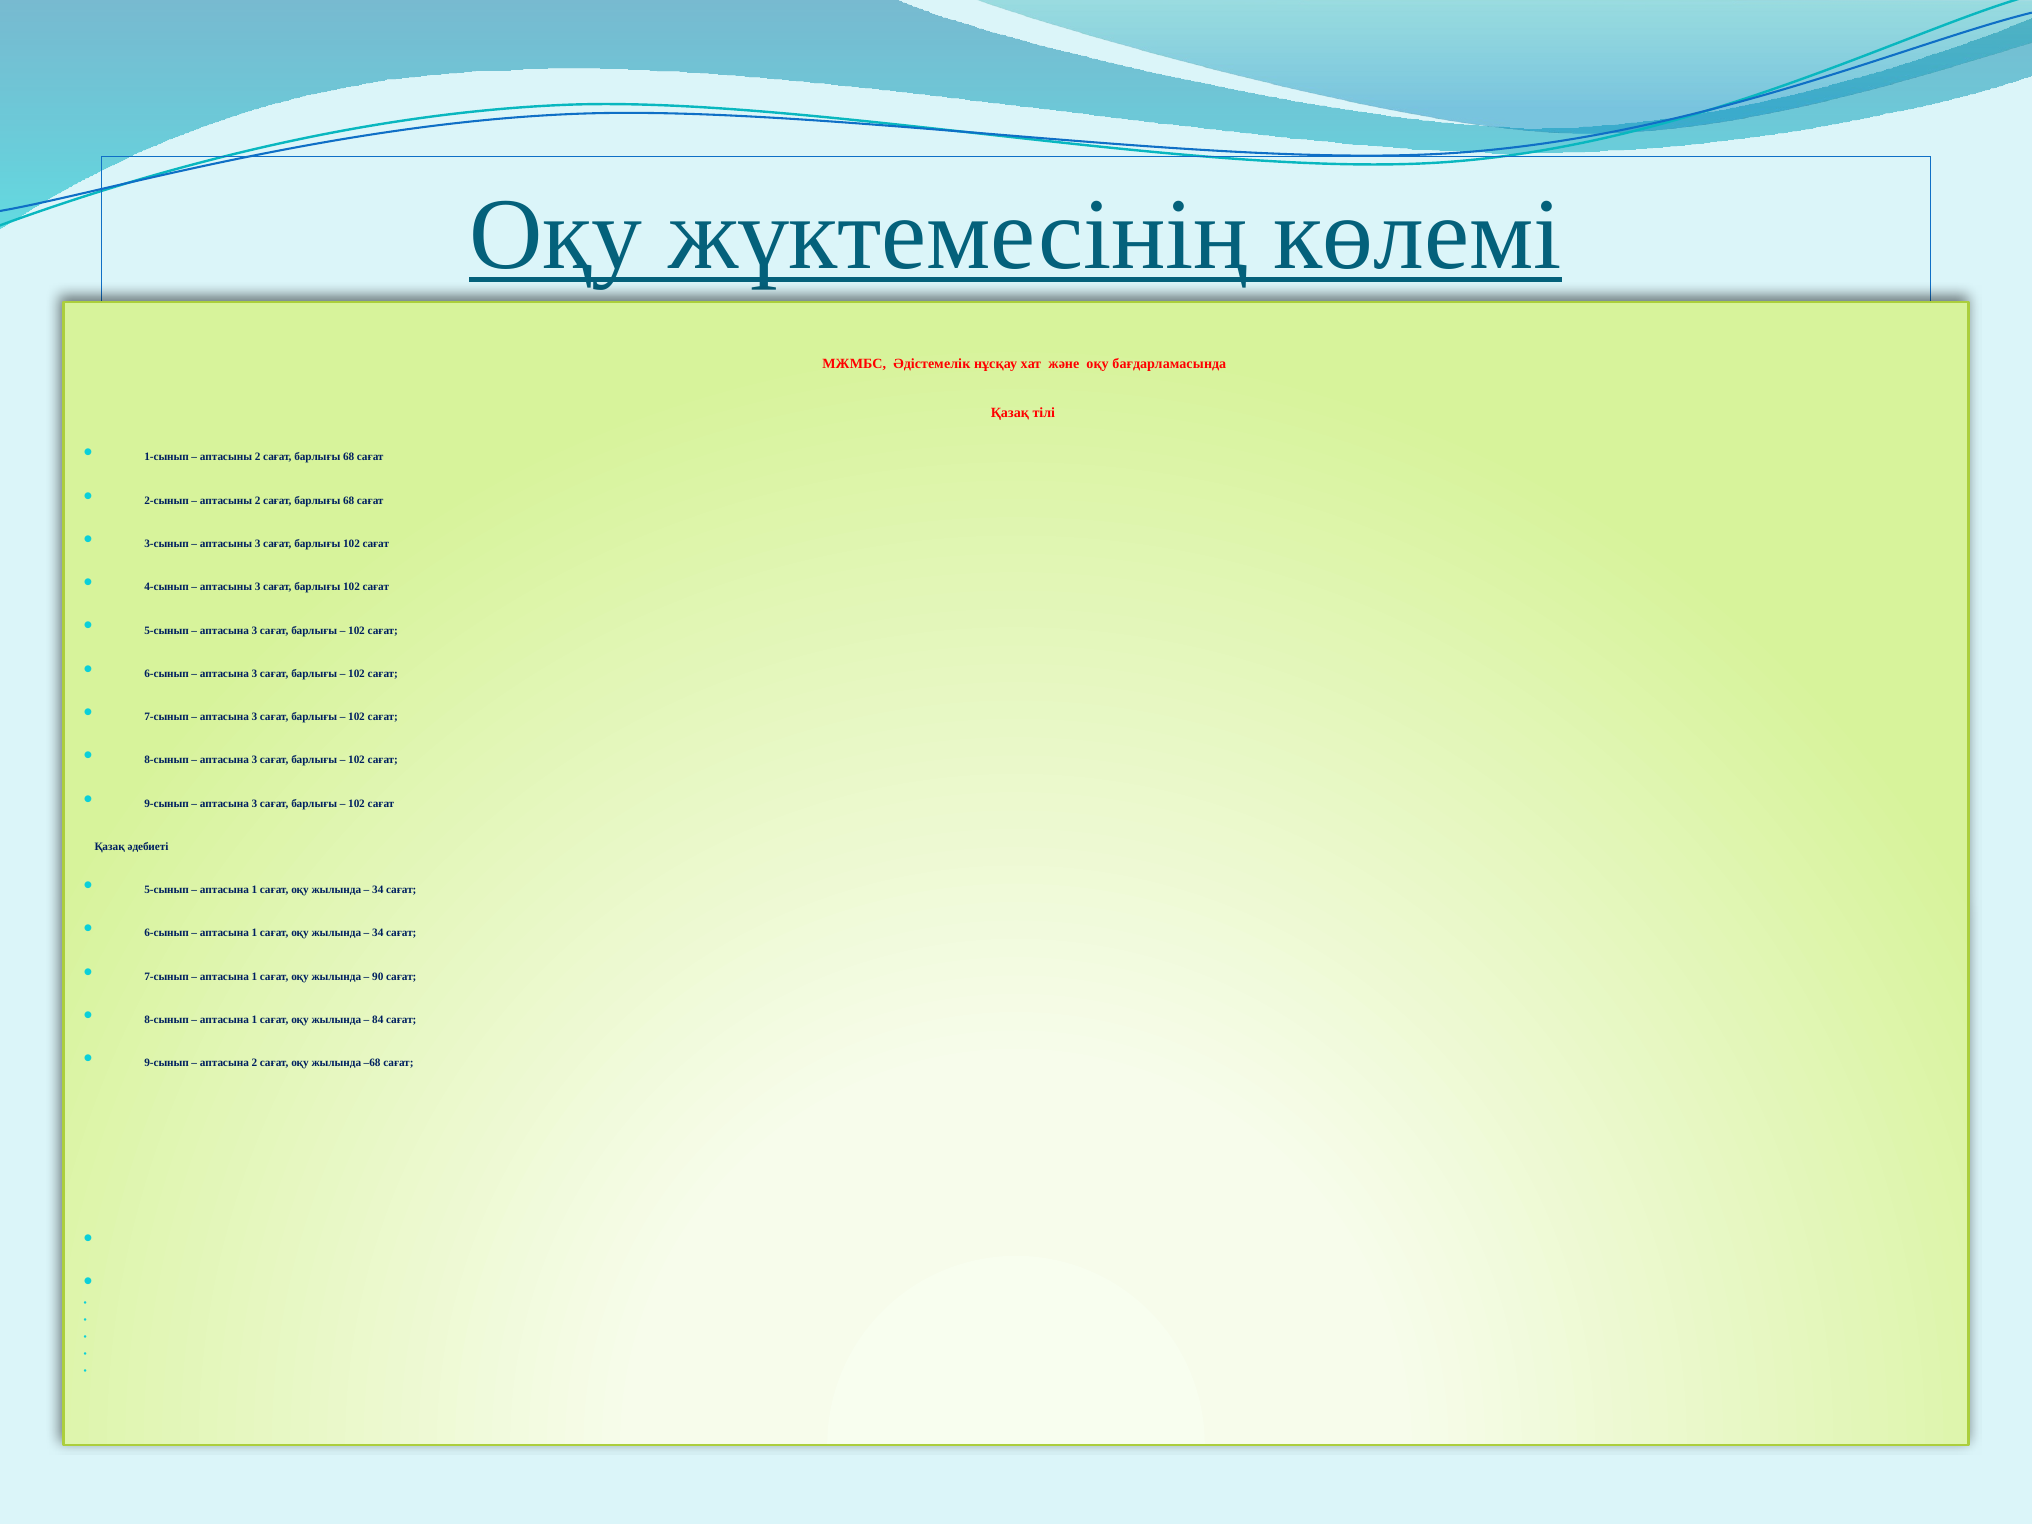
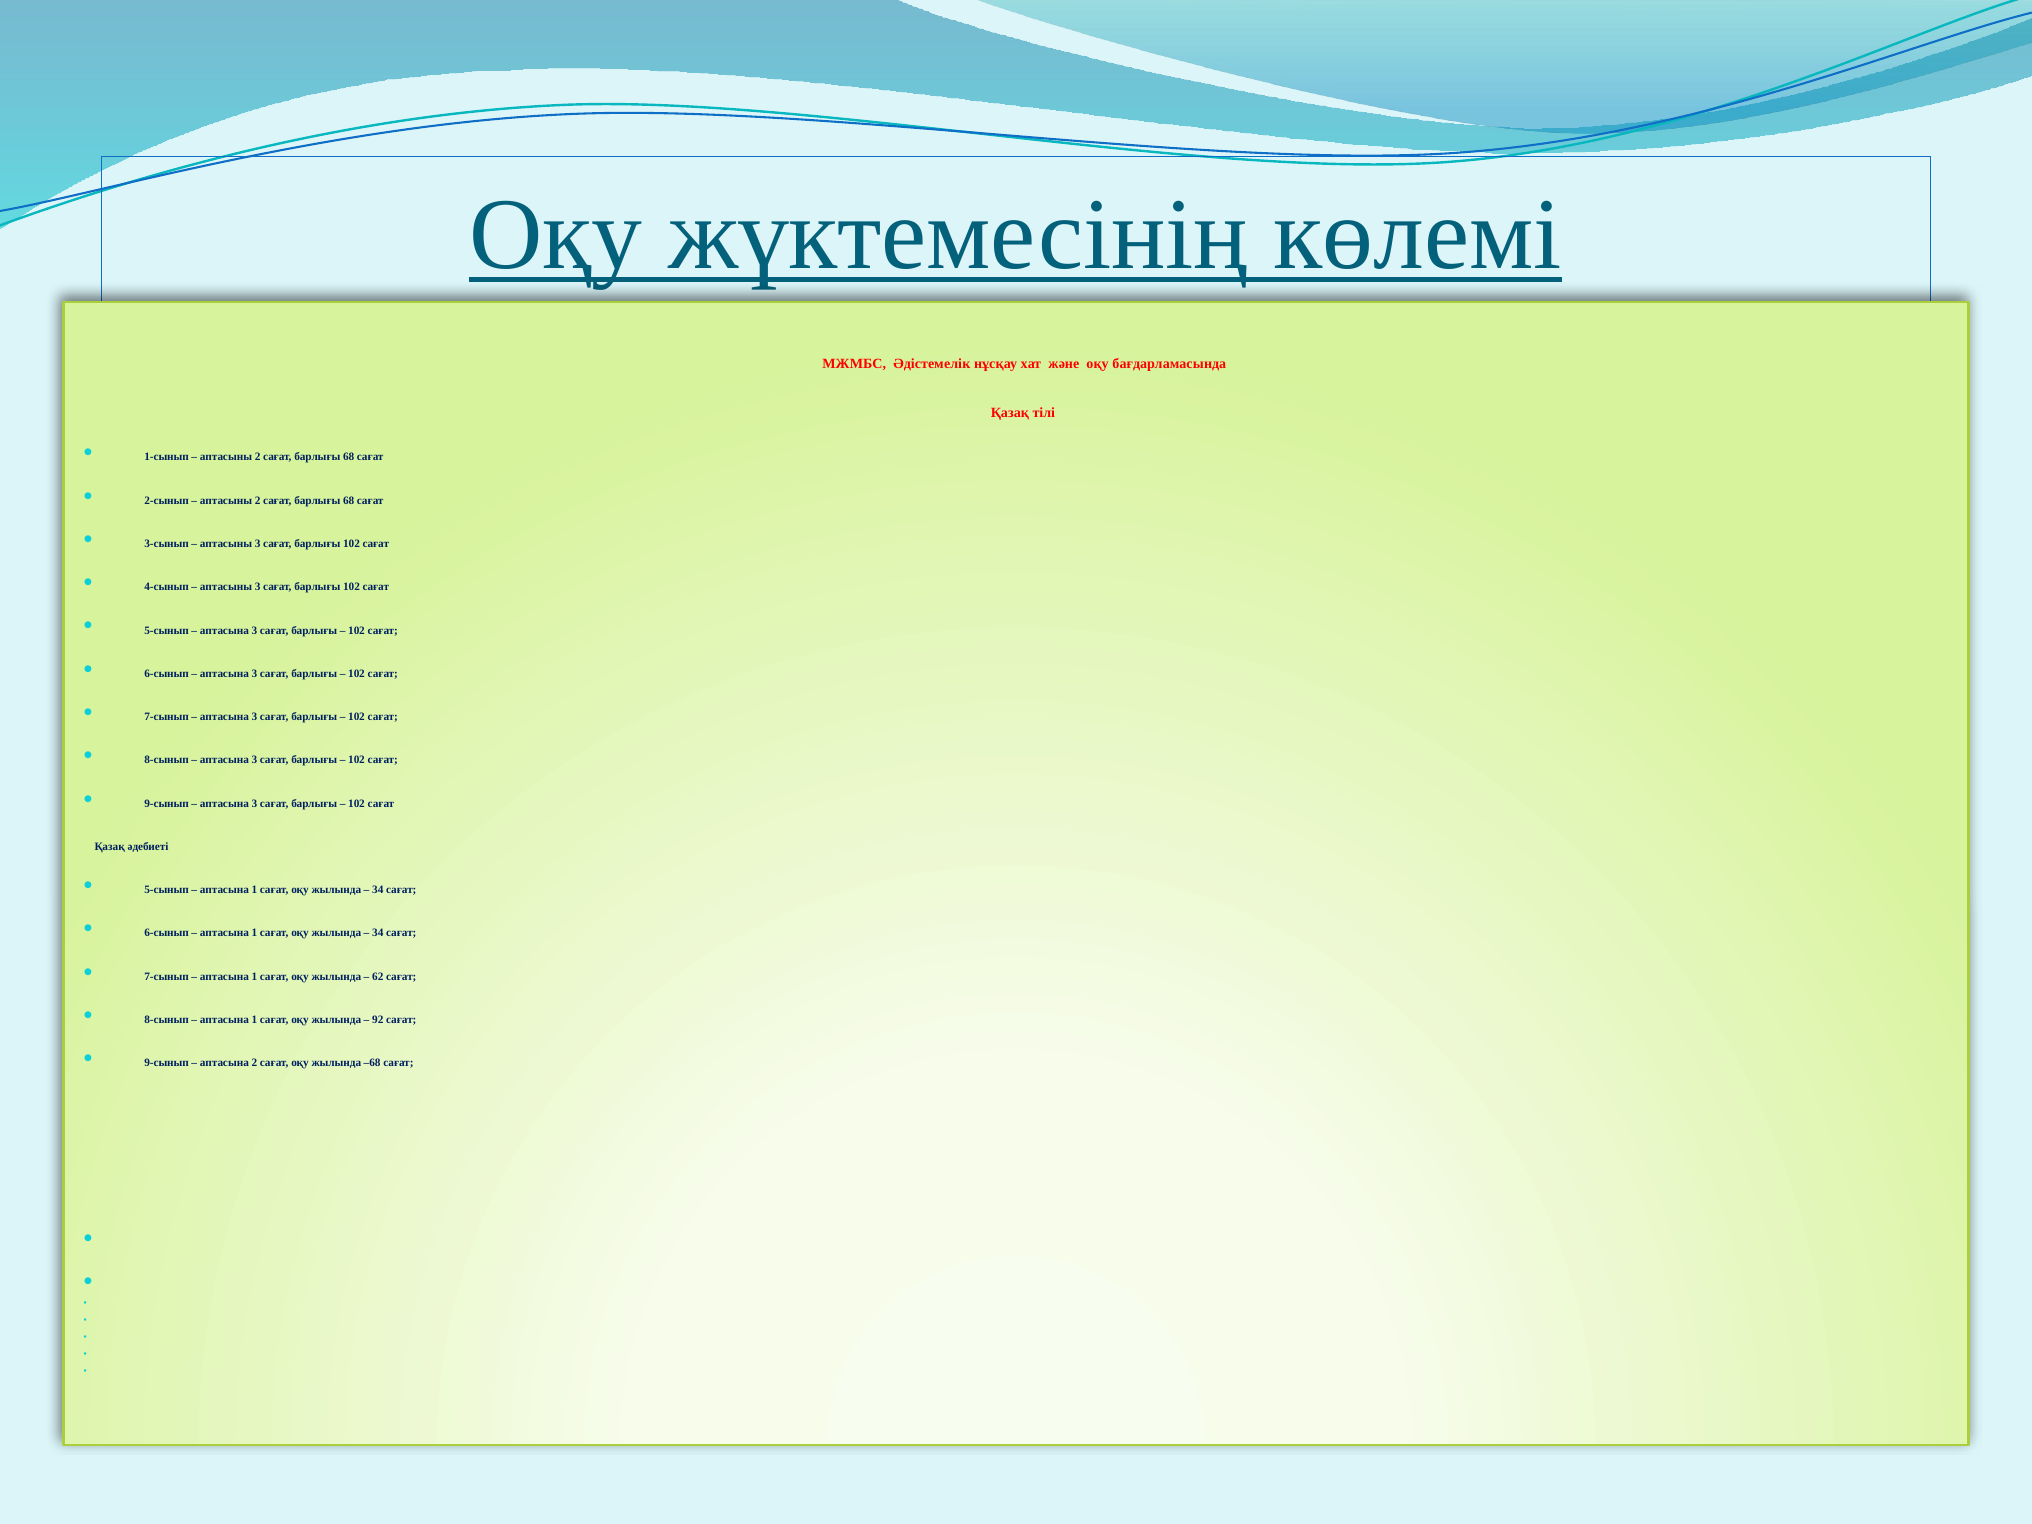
90: 90 -> 62 (378, 977)
84: 84 -> 92 (378, 1020)
